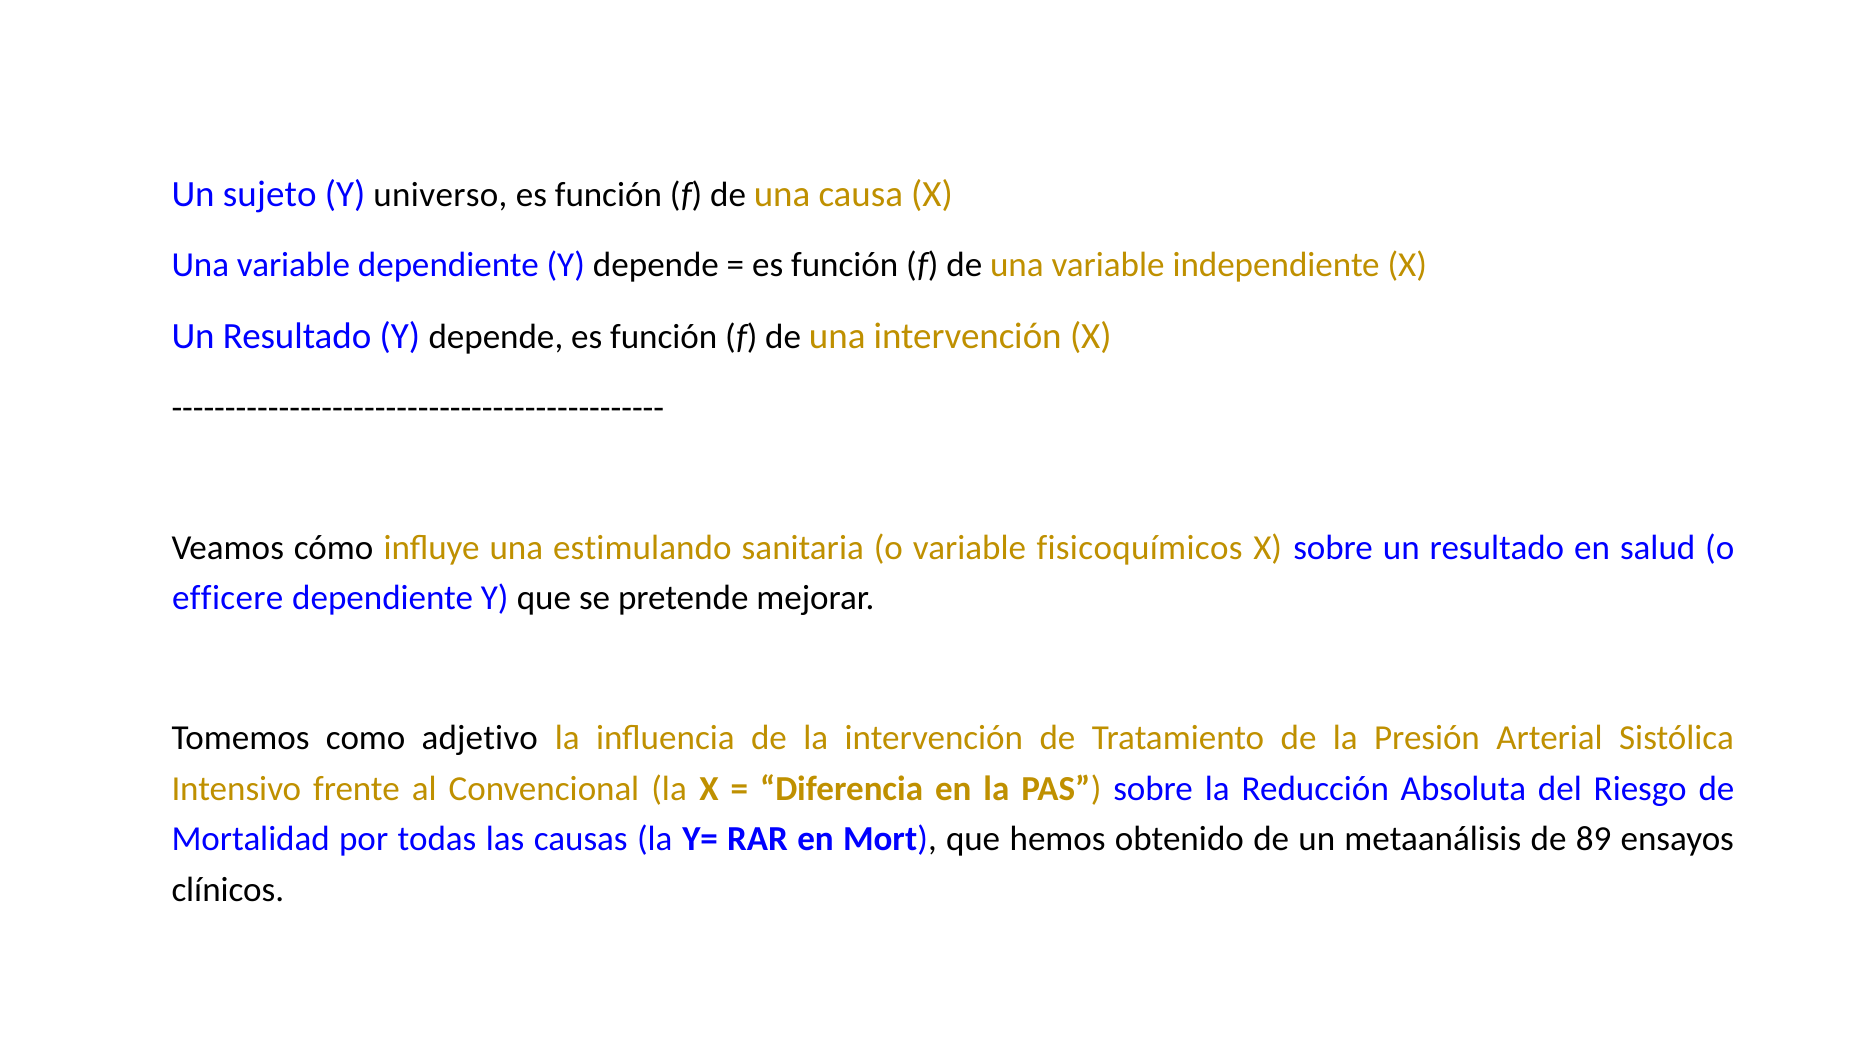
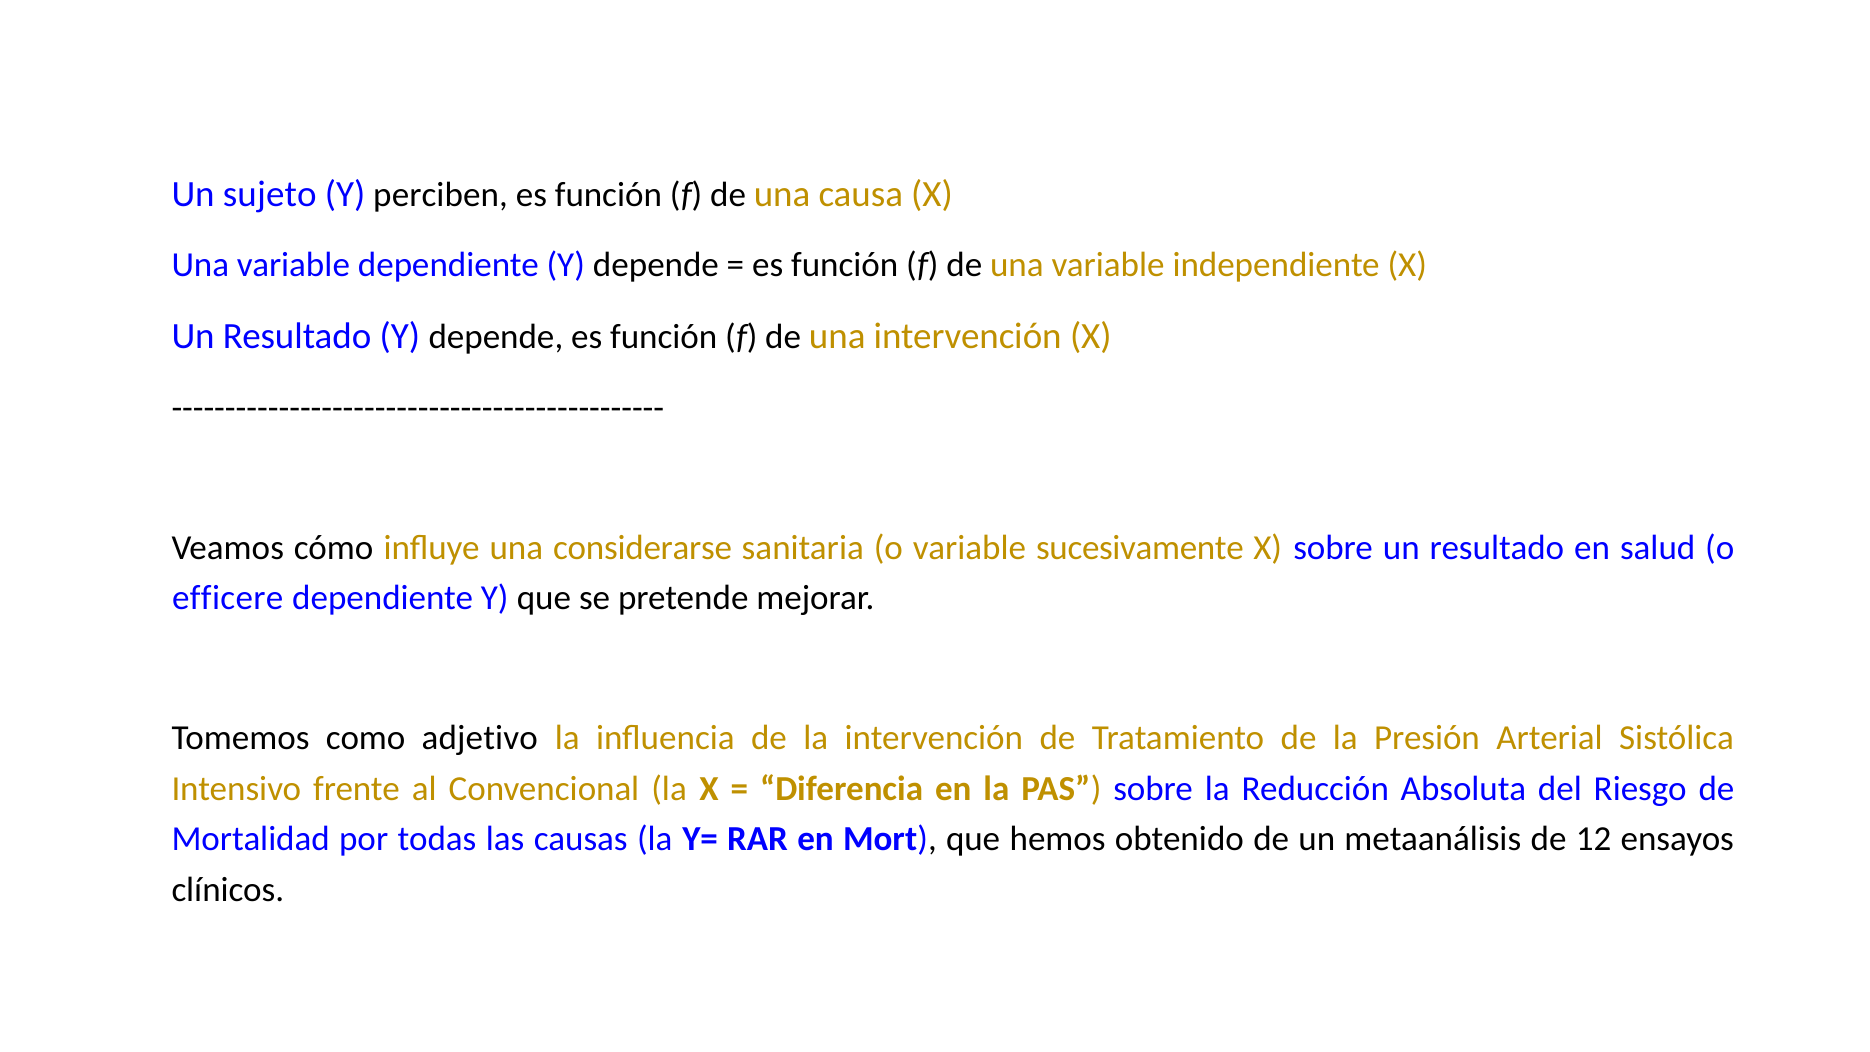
universo: universo -> perciben (441, 195)
estimulando: estimulando -> considerarse (643, 548)
fisicoquímicos: fisicoquímicos -> sucesivamente (1140, 548)
89: 89 -> 12 (1594, 839)
